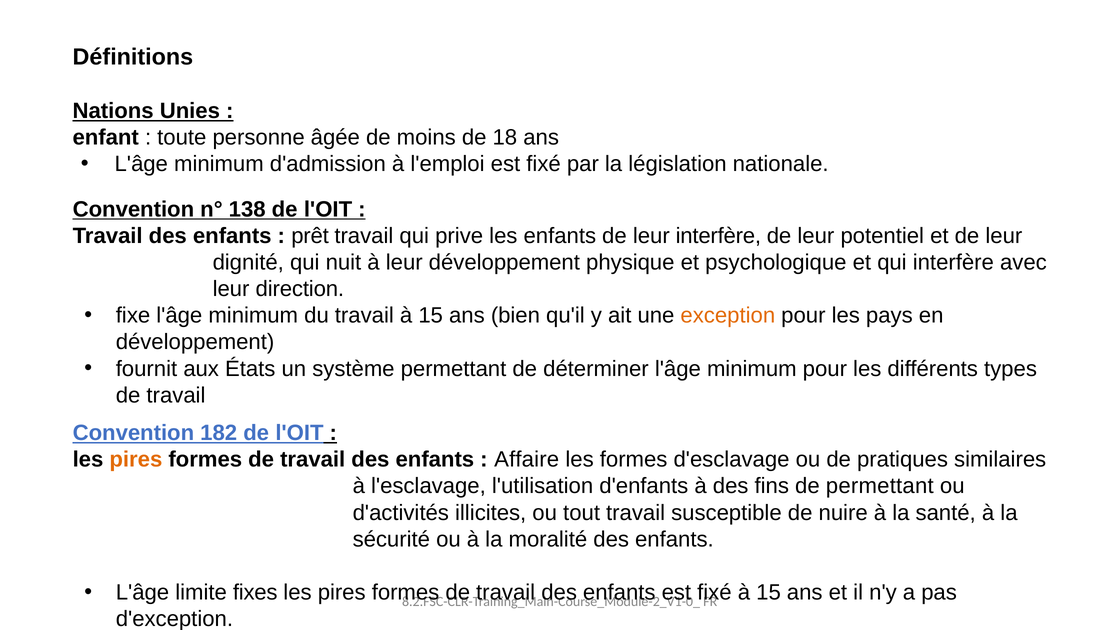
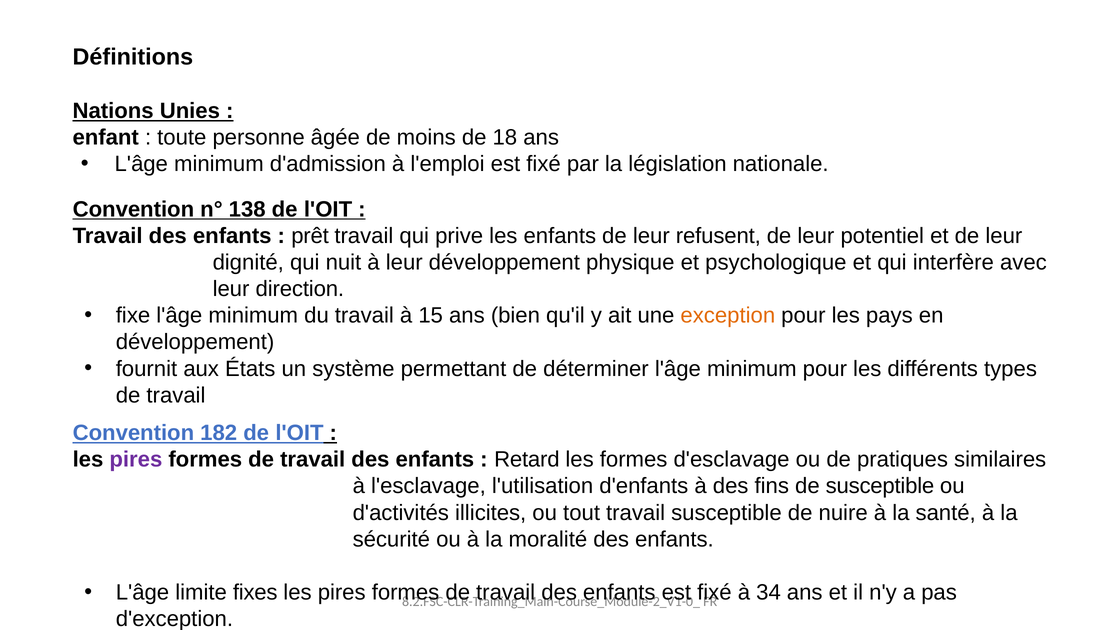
leur interfère: interfère -> refusent (718, 236)
pires colour: orange -> purple (136, 460)
Affaire: Affaire -> Retard (527, 460)
de permettant: permettant -> susceptible (880, 486)
15: 15 -> 34 (769, 592)
